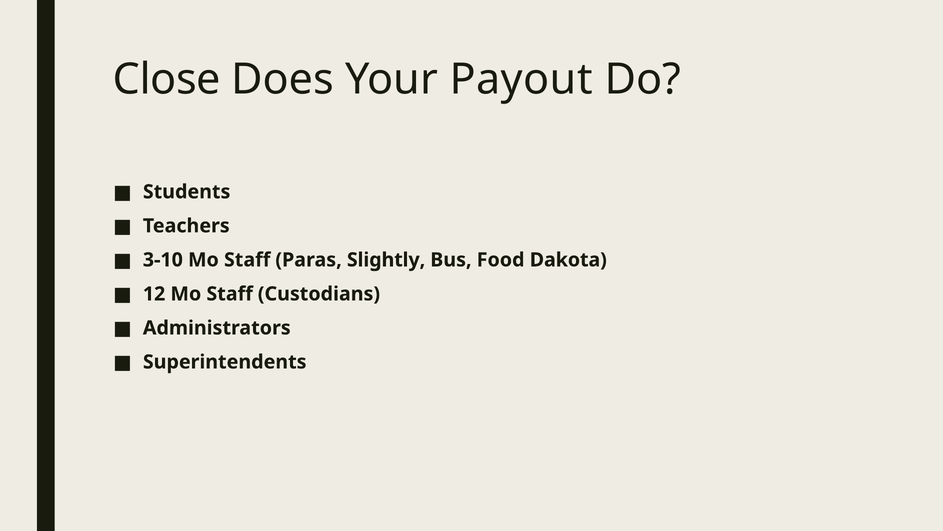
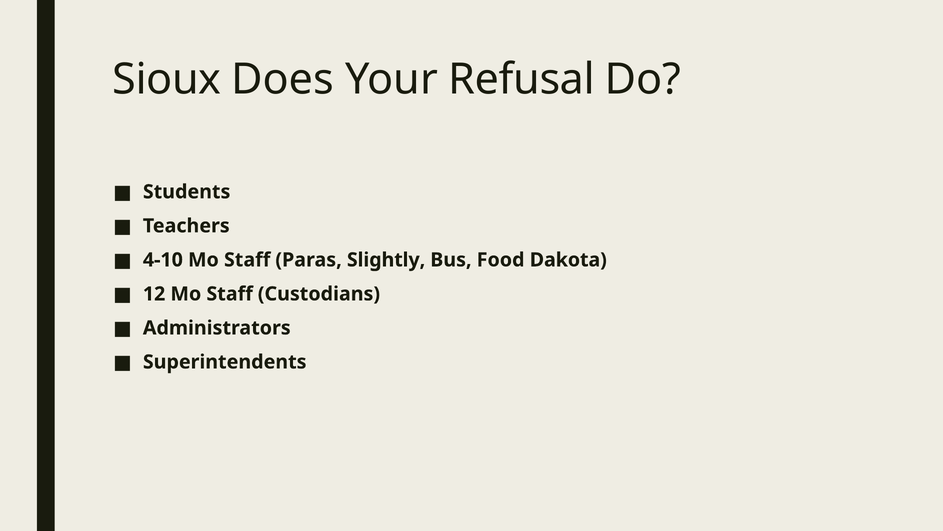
Close: Close -> Sioux (167, 79)
Payout: Payout -> Refusal (522, 79)
3-10: 3-10 -> 4-10 (163, 260)
